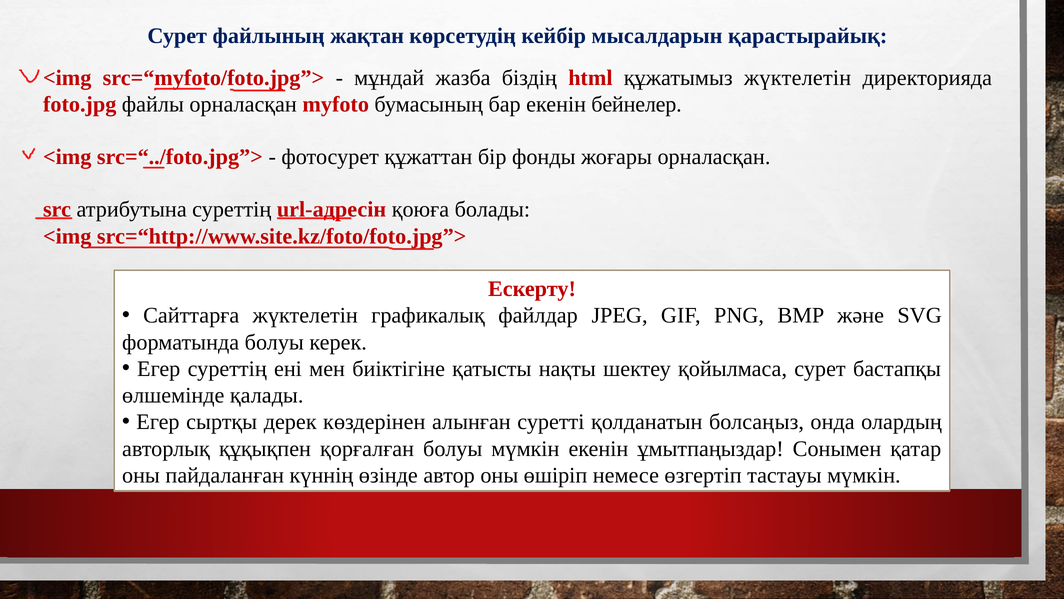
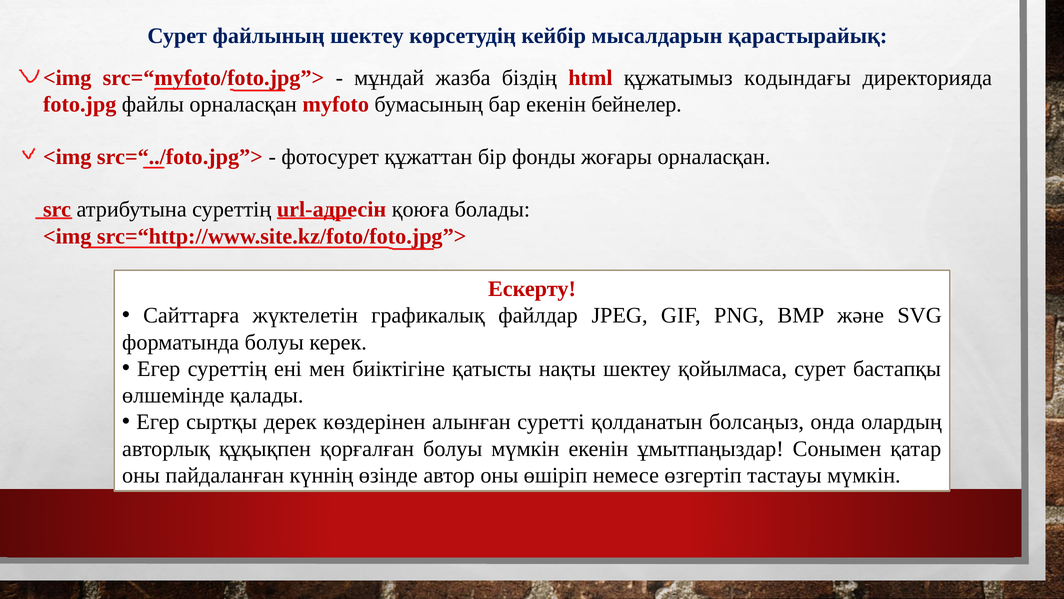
файлының жақтан: жақтан -> шектеу (367, 36)
құжатымыз жүктелетін: жүктелетін -> кодындағы (798, 78)
